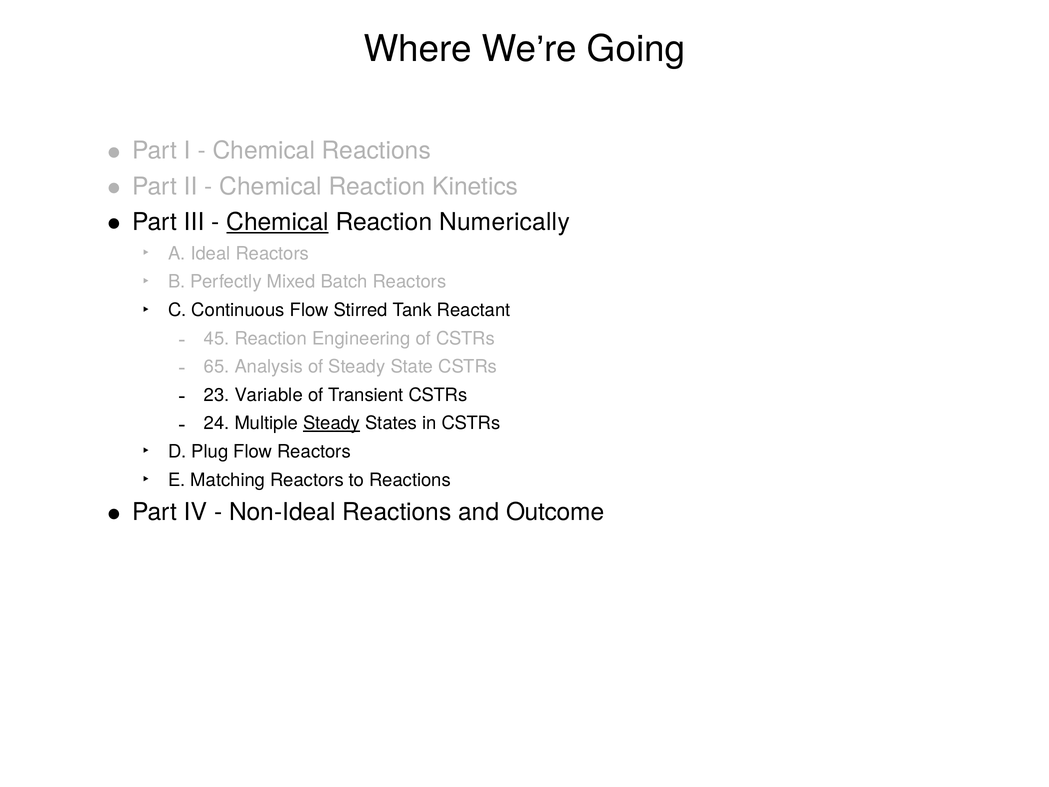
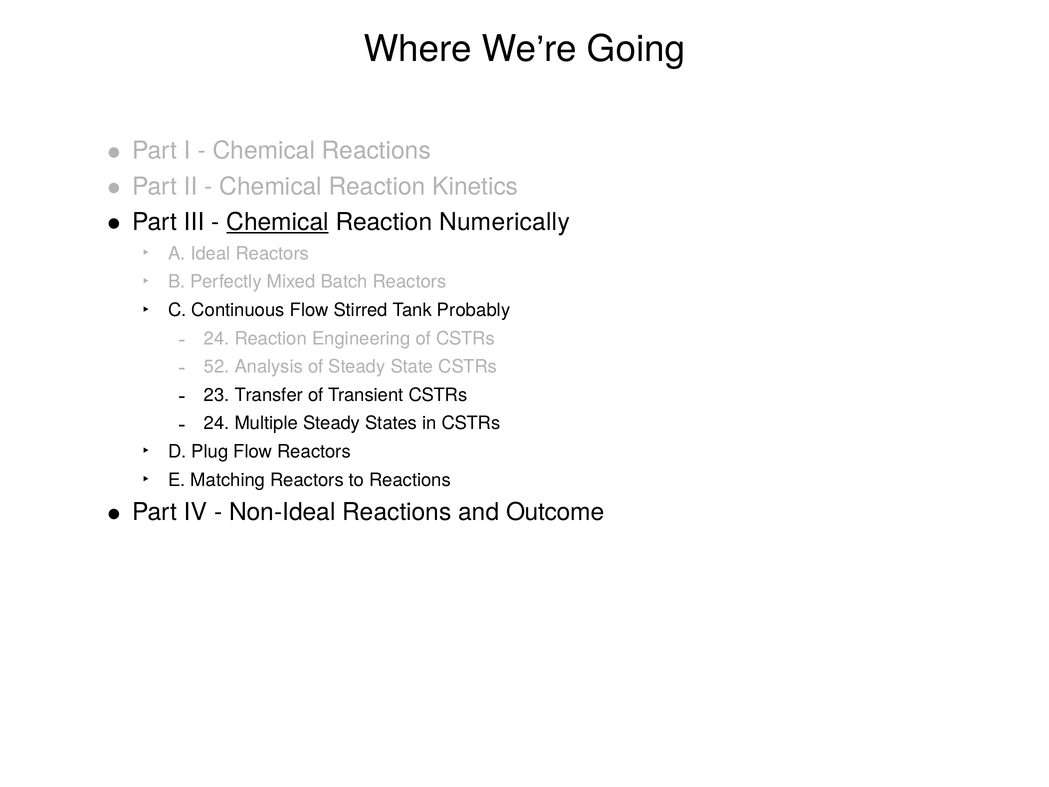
Reactant: Reactant -> Probably (474, 310)
45: 45 -> 24 (217, 338)
65: 65 -> 52 (217, 367)
Variable: Variable -> Transfer (269, 395)
Steady underline: present -> none (332, 423)
